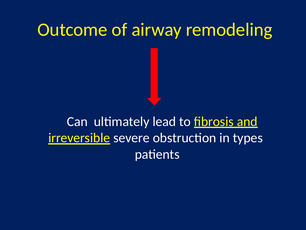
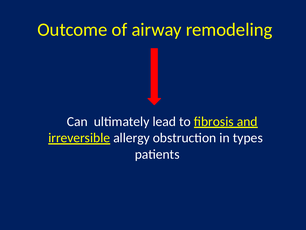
severe: severe -> allergy (132, 138)
